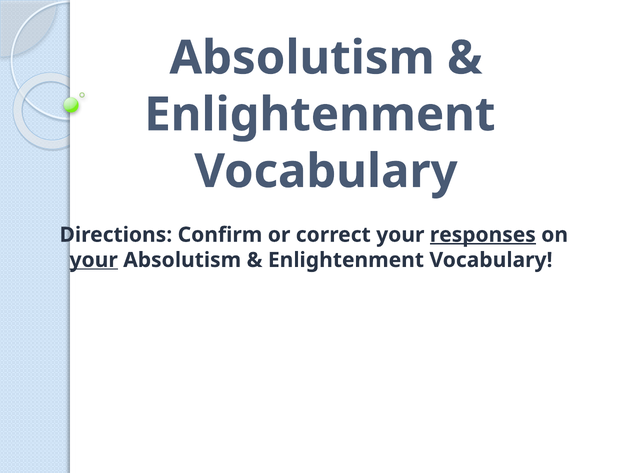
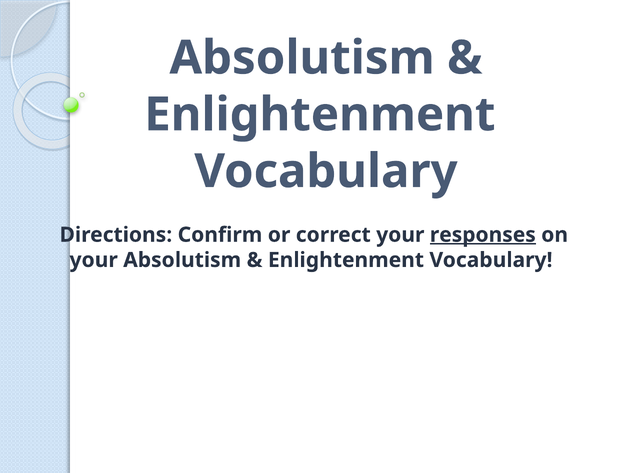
your underline: present -> none (94, 260)
